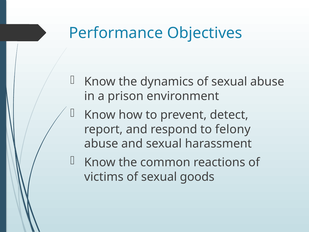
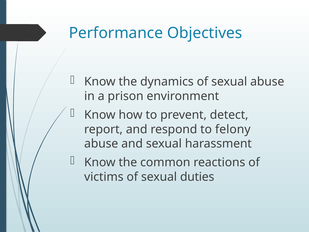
goods: goods -> duties (197, 177)
